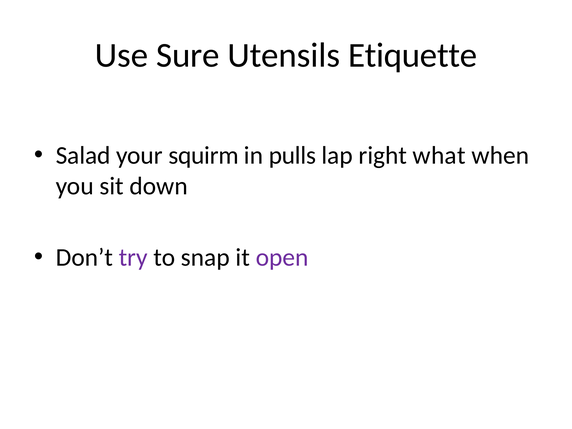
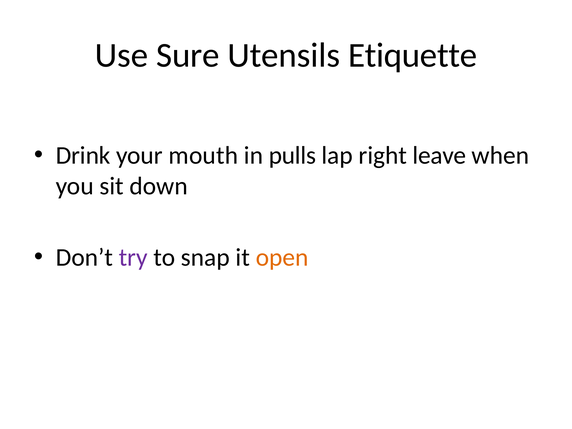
Salad: Salad -> Drink (83, 156)
squirm: squirm -> mouth (203, 156)
what: what -> leave (439, 156)
open colour: purple -> orange (282, 257)
